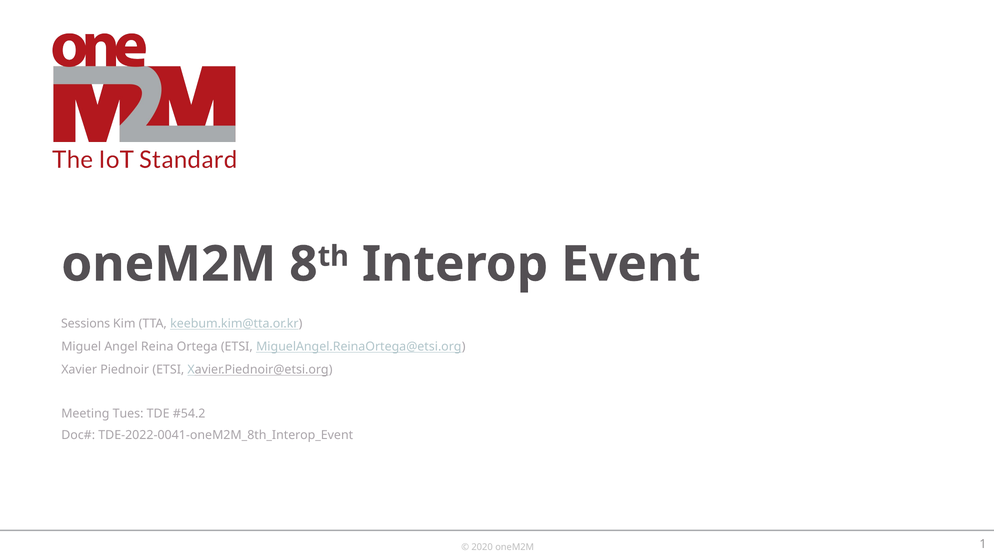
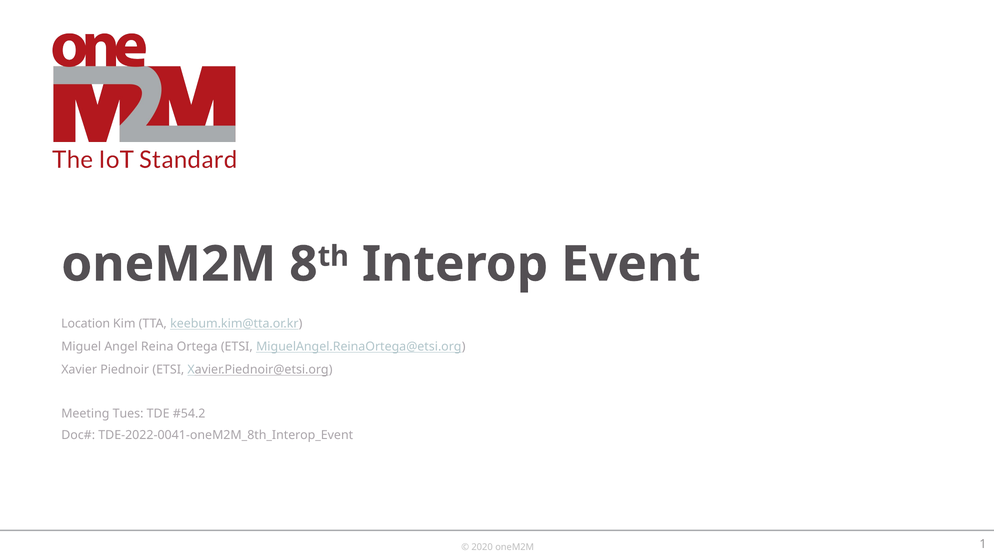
Sessions: Sessions -> Location (86, 323)
